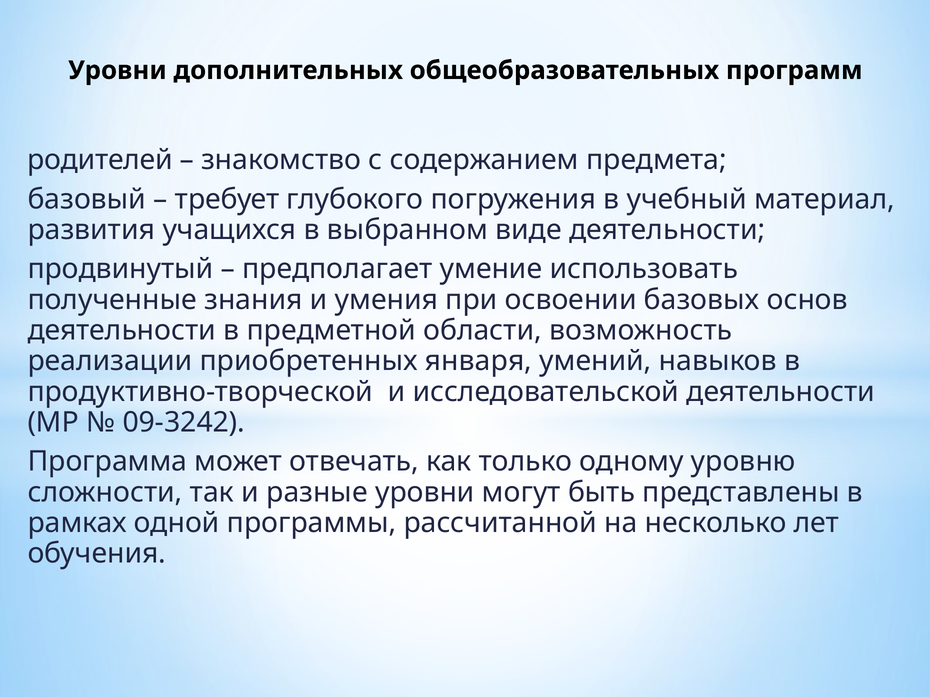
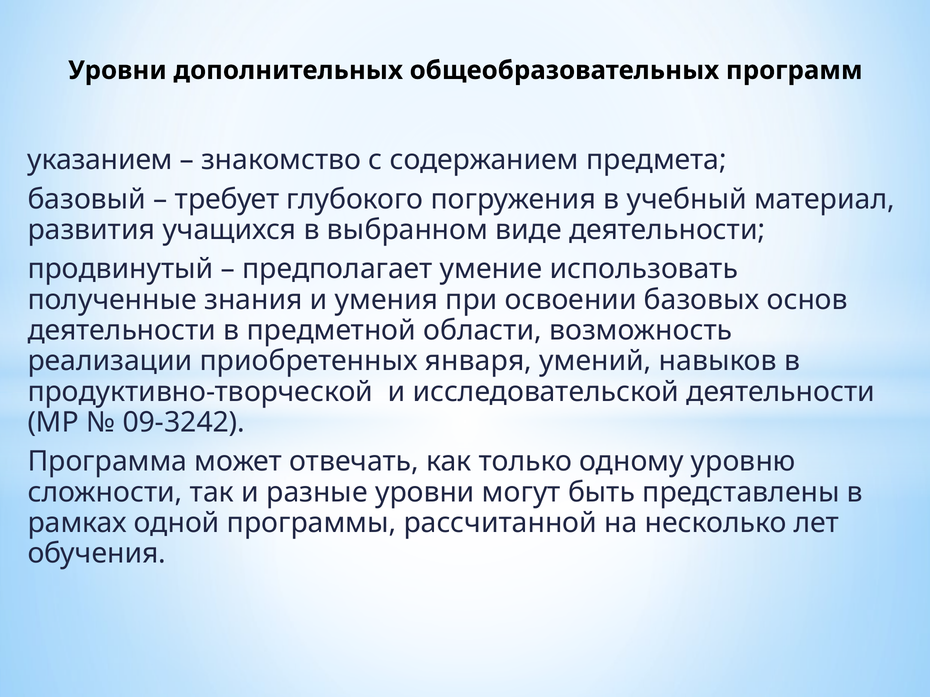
родителей: родителей -> указанием (100, 160)
